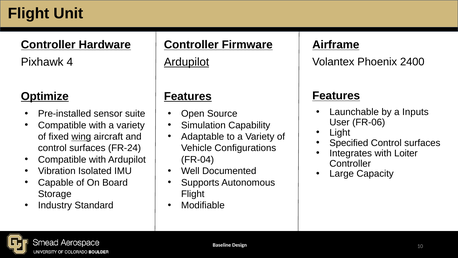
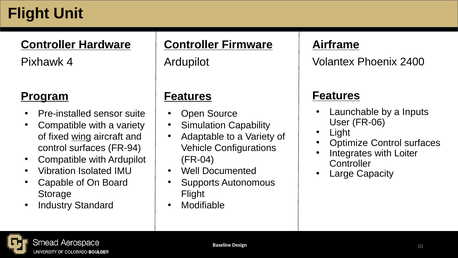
Ardupilot underline: present -> none (187, 62)
Optimize: Optimize -> Program (45, 96)
Specified: Specified -> Optimize (349, 143)
FR-24: FR-24 -> FR-94 (125, 148)
